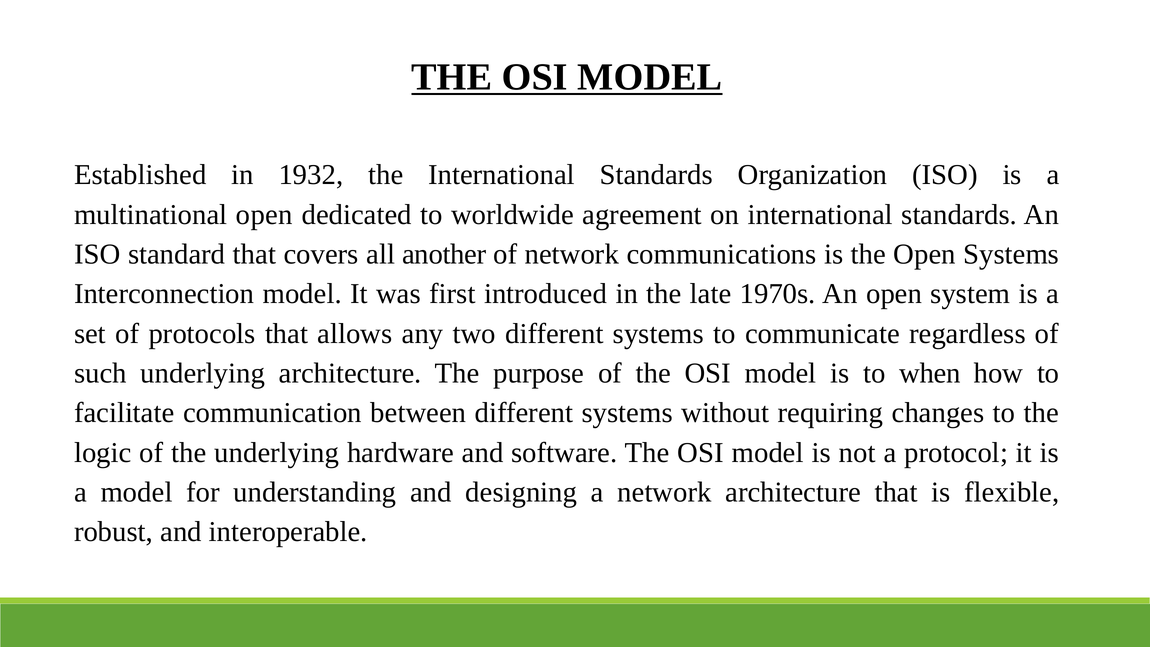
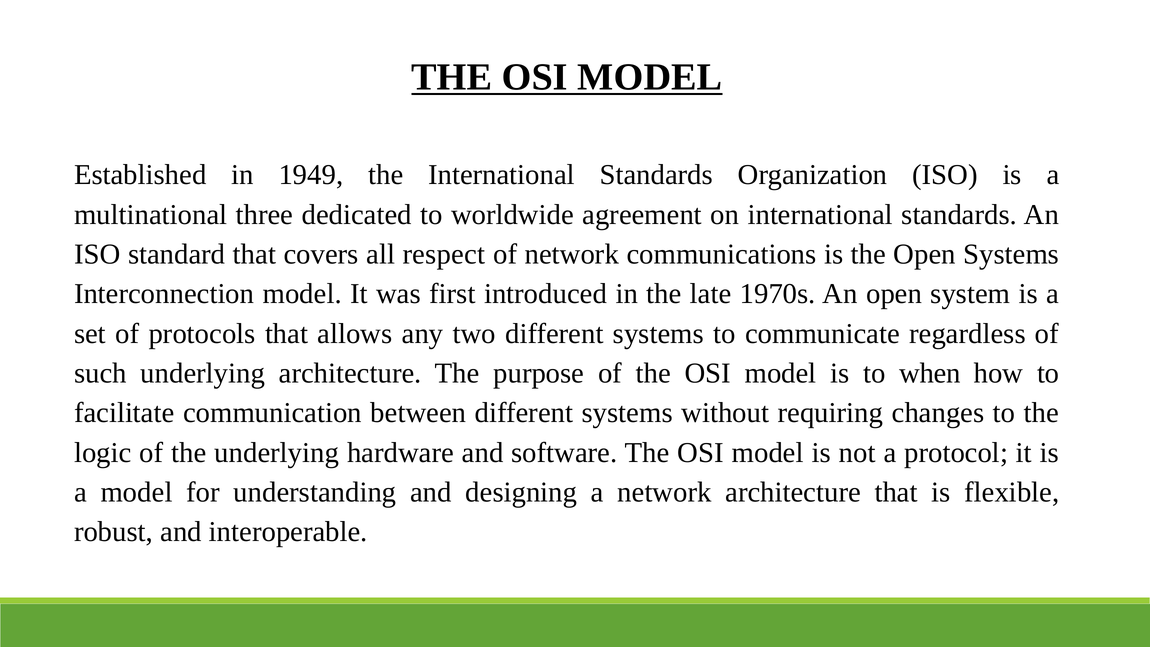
1932: 1932 -> 1949 (311, 175)
multinational open: open -> three (264, 214)
another: another -> respect (444, 254)
